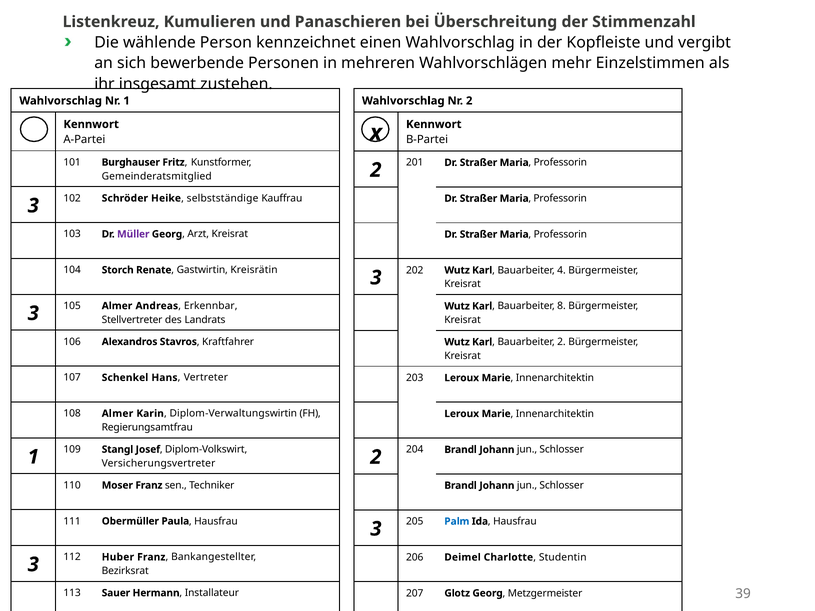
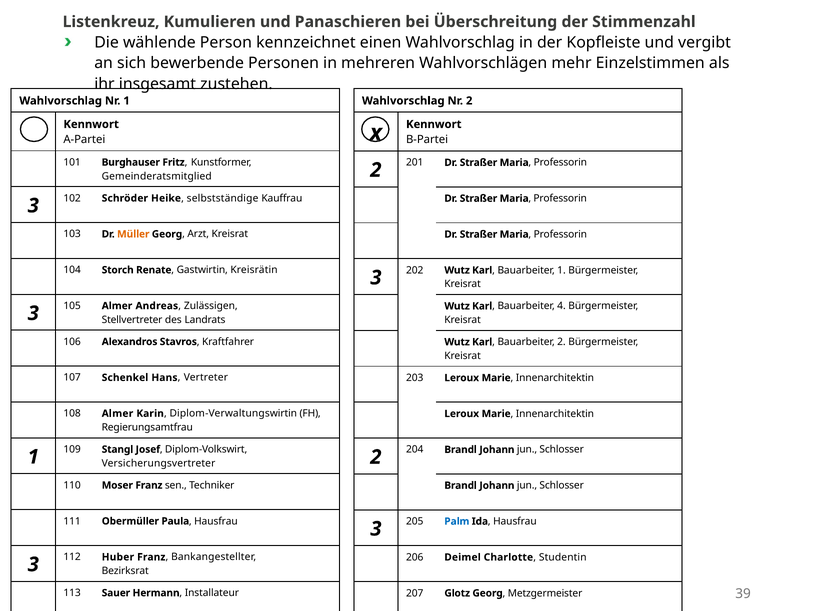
Müller colour: purple -> orange (133, 234)
Bauarbeiter 4: 4 -> 1 (561, 270)
Erkennbar: Erkennbar -> Zulässigen (211, 306)
8: 8 -> 4 (561, 306)
